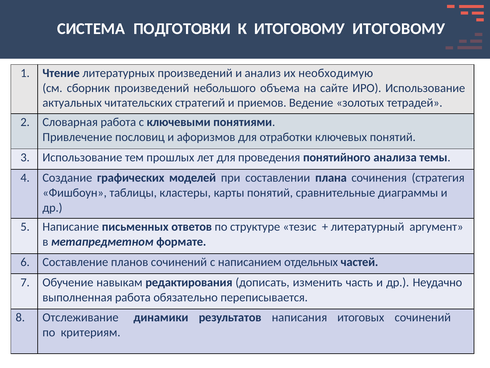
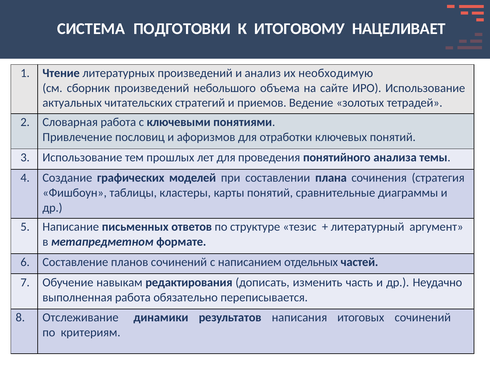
ИТОГОВОМУ ИТОГОВОМУ: ИТОГОВОМУ -> НАЦЕЛИВАЕТ (399, 29)
